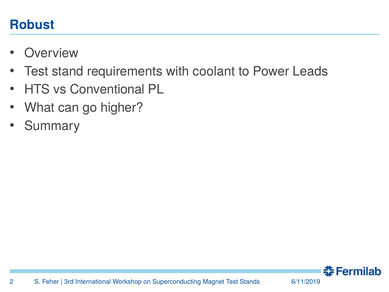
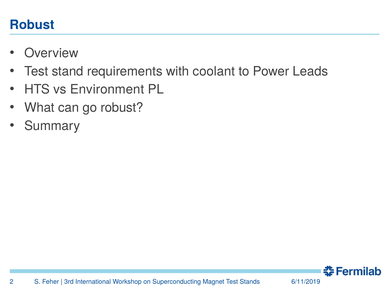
Conventional: Conventional -> Environment (107, 89)
go higher: higher -> robust (122, 108)
